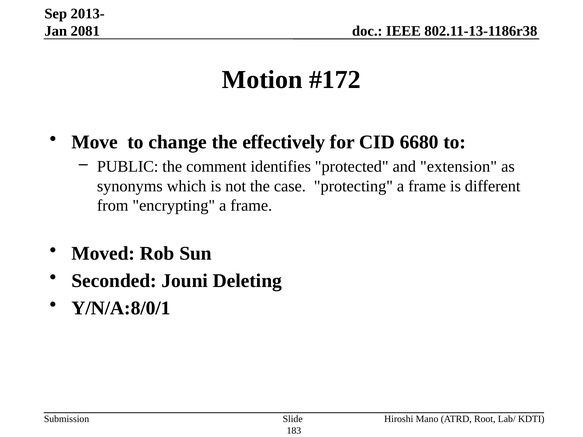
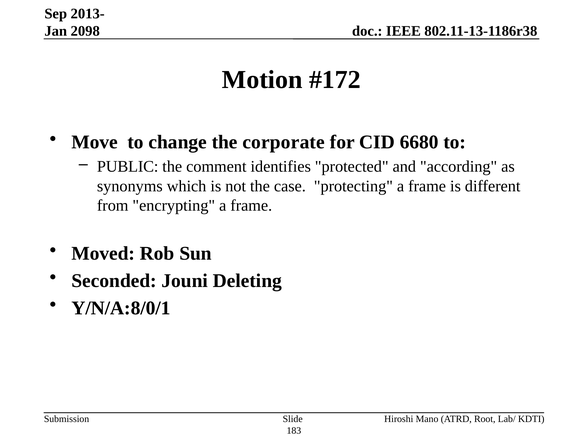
2081: 2081 -> 2098 (85, 31)
effectively: effectively -> corporate (284, 142)
extension: extension -> according (459, 167)
